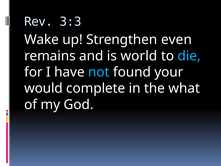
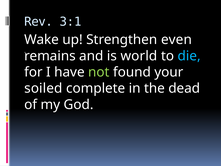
3:3: 3:3 -> 3:1 (70, 22)
not colour: light blue -> light green (99, 72)
would: would -> soiled (43, 88)
what: what -> dead (184, 88)
